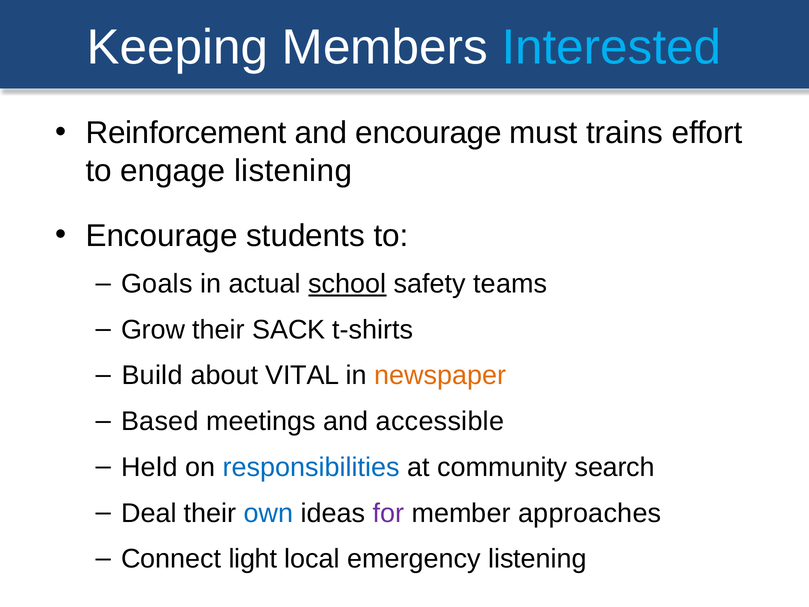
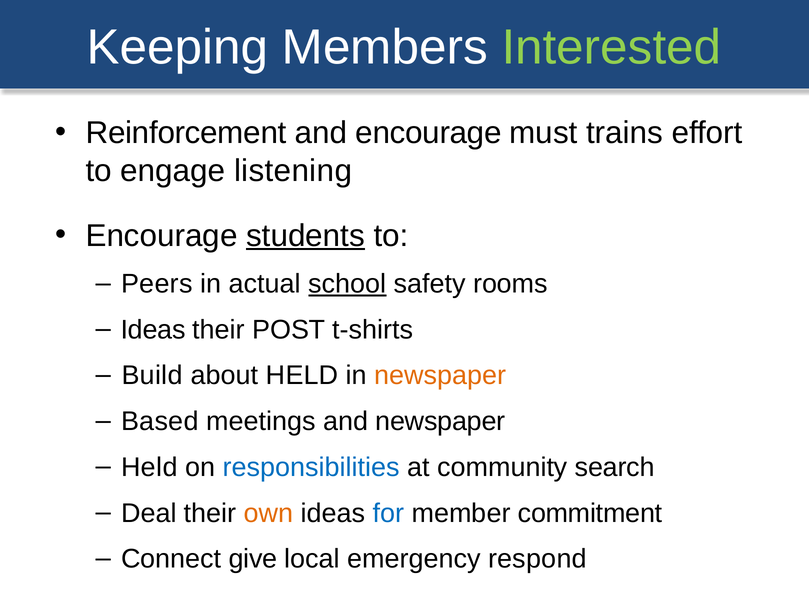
Interested colour: light blue -> light green (611, 47)
students underline: none -> present (306, 236)
Goals: Goals -> Peers (157, 284)
teams: teams -> rooms (510, 284)
Grow: Grow -> Ideas (153, 330)
SACK: SACK -> POST (289, 330)
about VITAL: VITAL -> HELD (302, 375)
and accessible: accessible -> newspaper (440, 421)
own colour: blue -> orange (269, 513)
for colour: purple -> blue (388, 513)
approaches: approaches -> commitment (590, 513)
light: light -> give (253, 559)
emergency listening: listening -> respond (537, 559)
